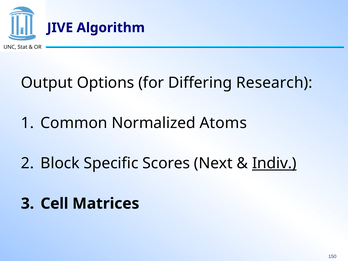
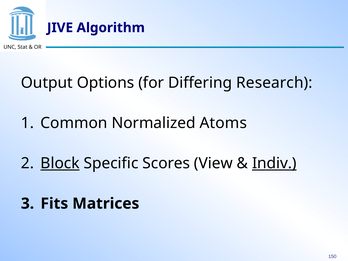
Block underline: none -> present (60, 163)
Next: Next -> View (213, 163)
Cell: Cell -> Fits (54, 204)
